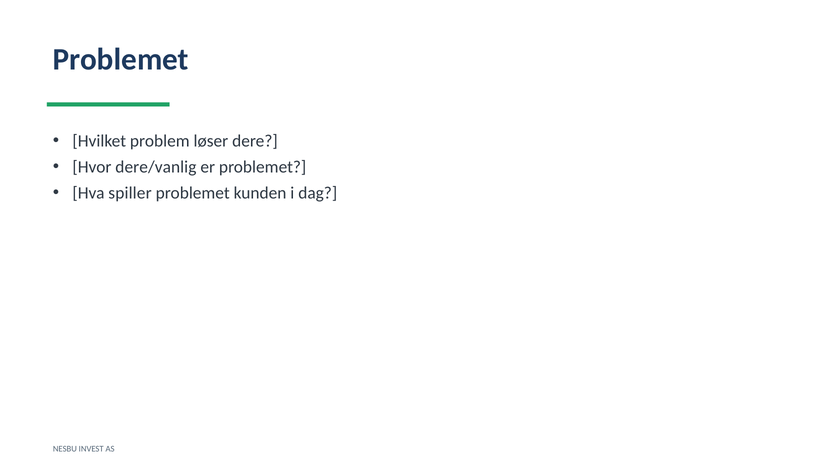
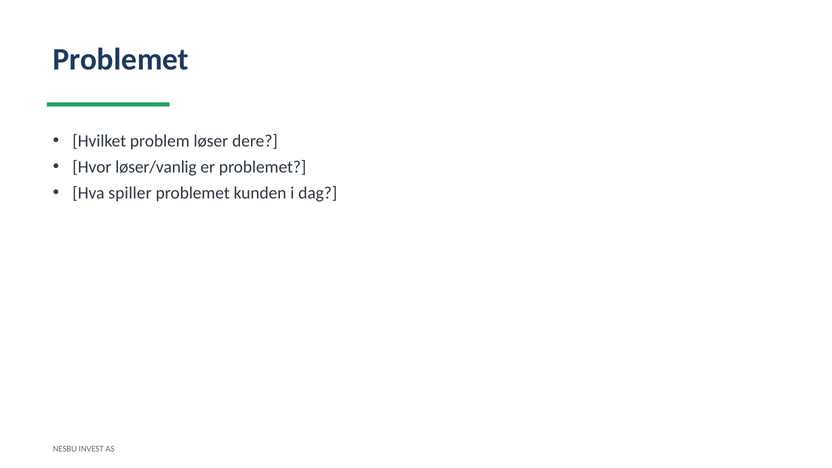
dere/vanlig: dere/vanlig -> løser/vanlig (156, 167)
